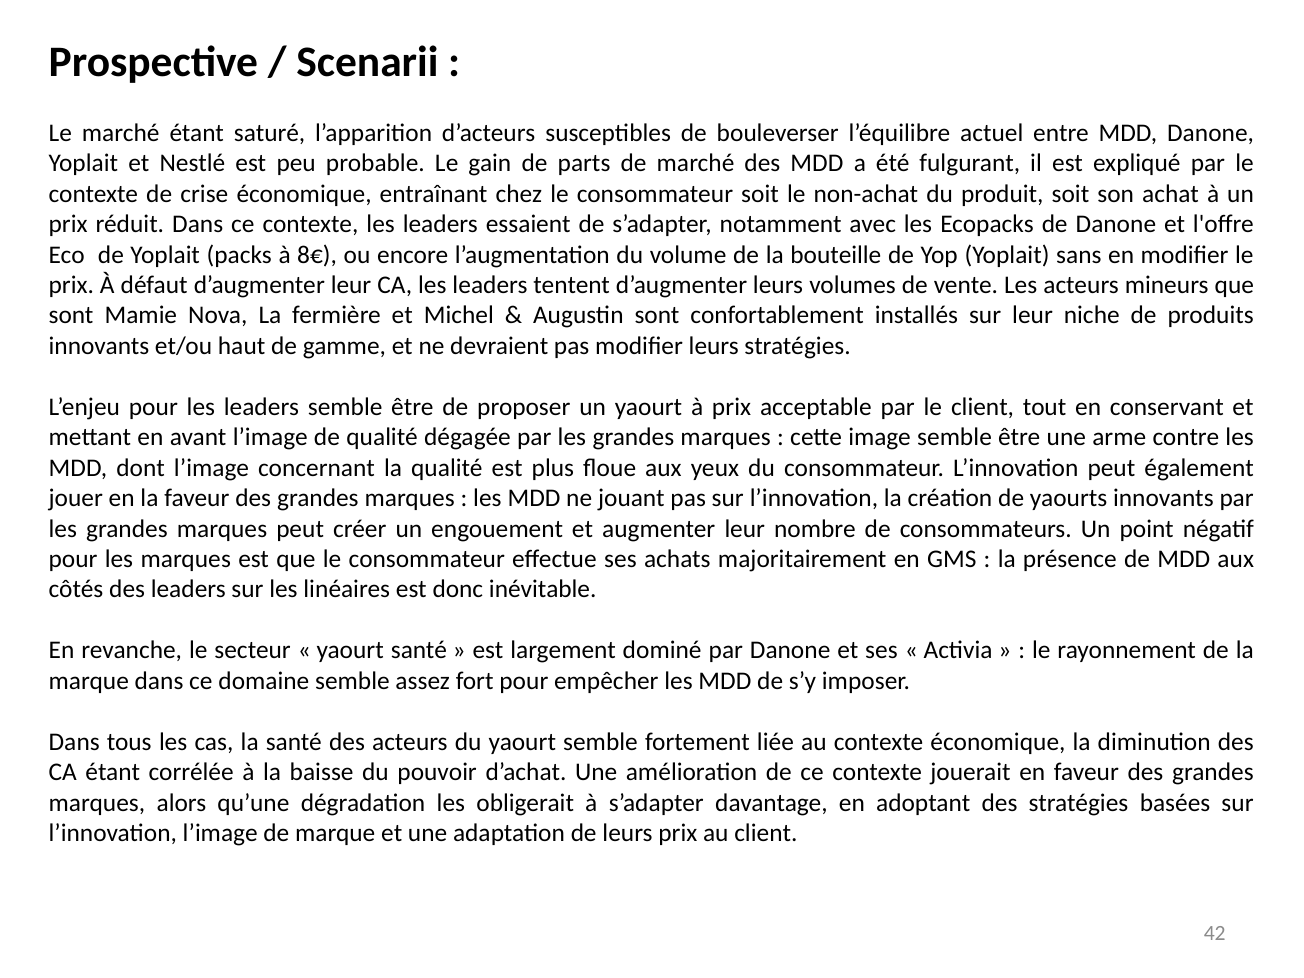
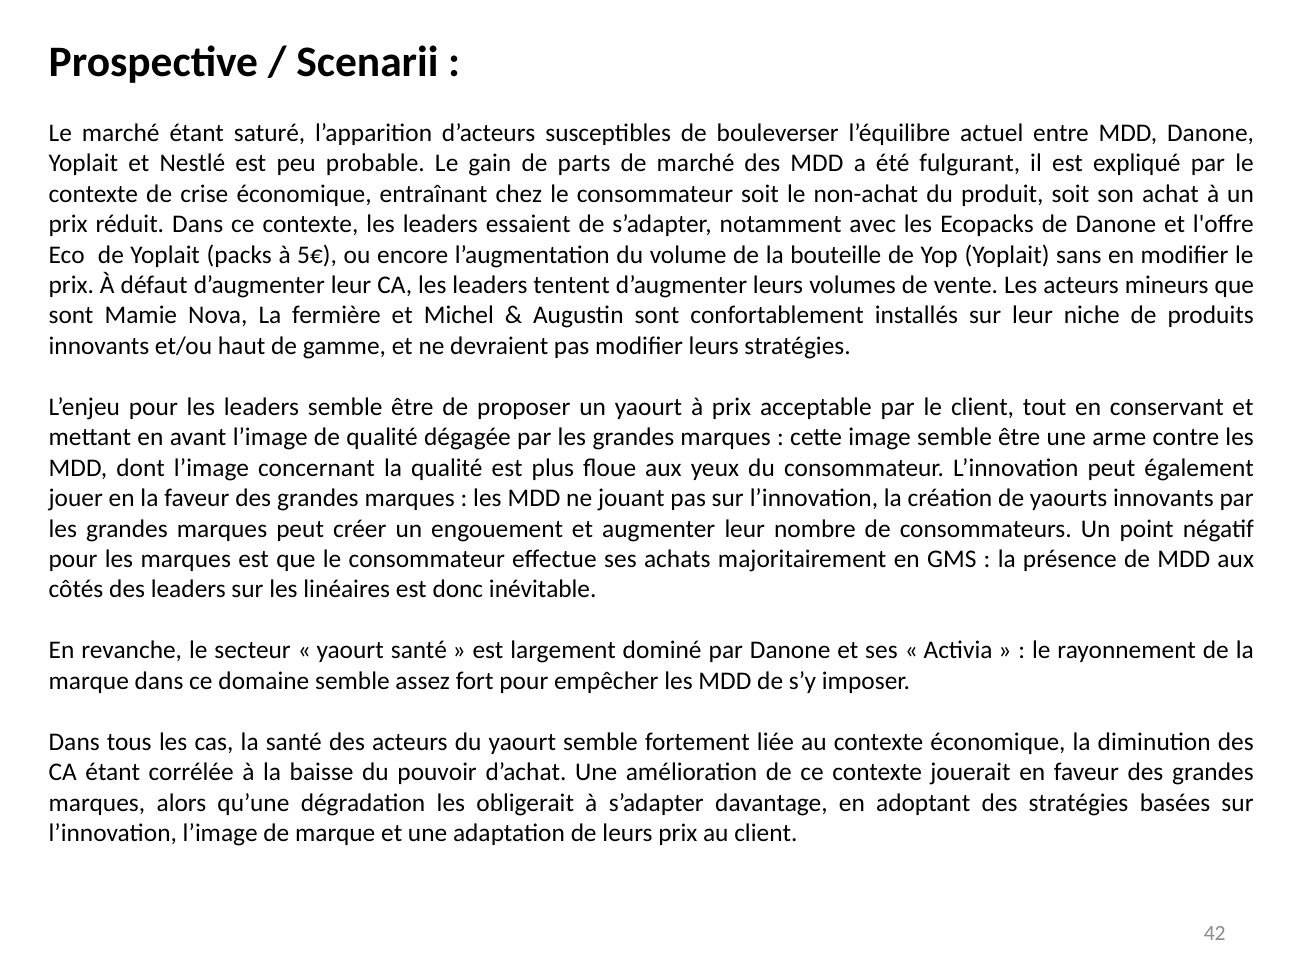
8€: 8€ -> 5€ (317, 255)
